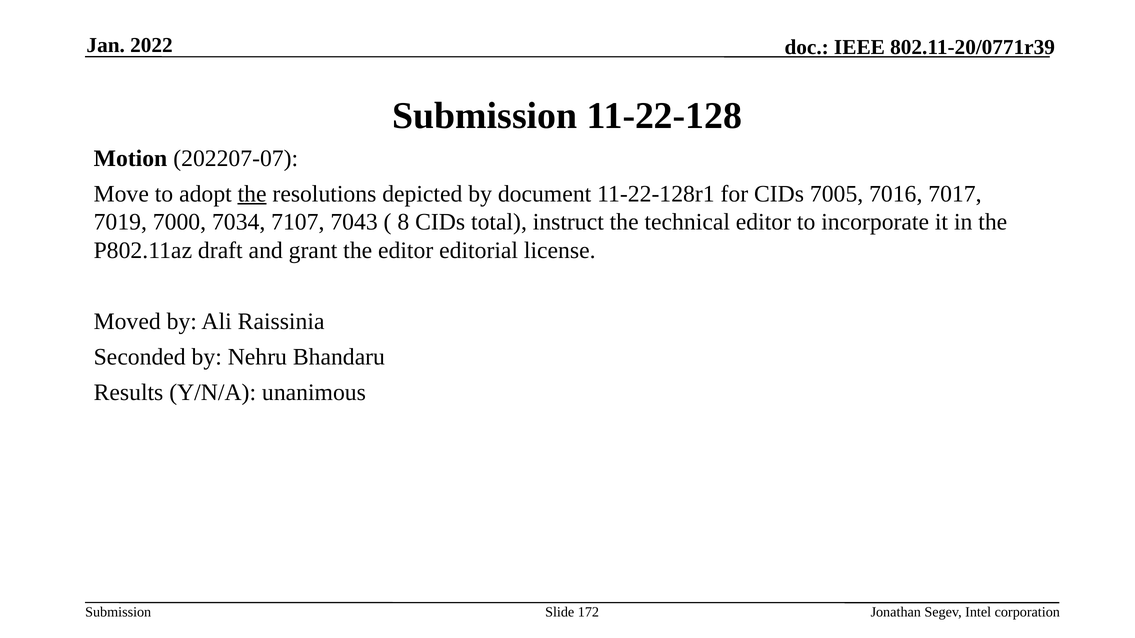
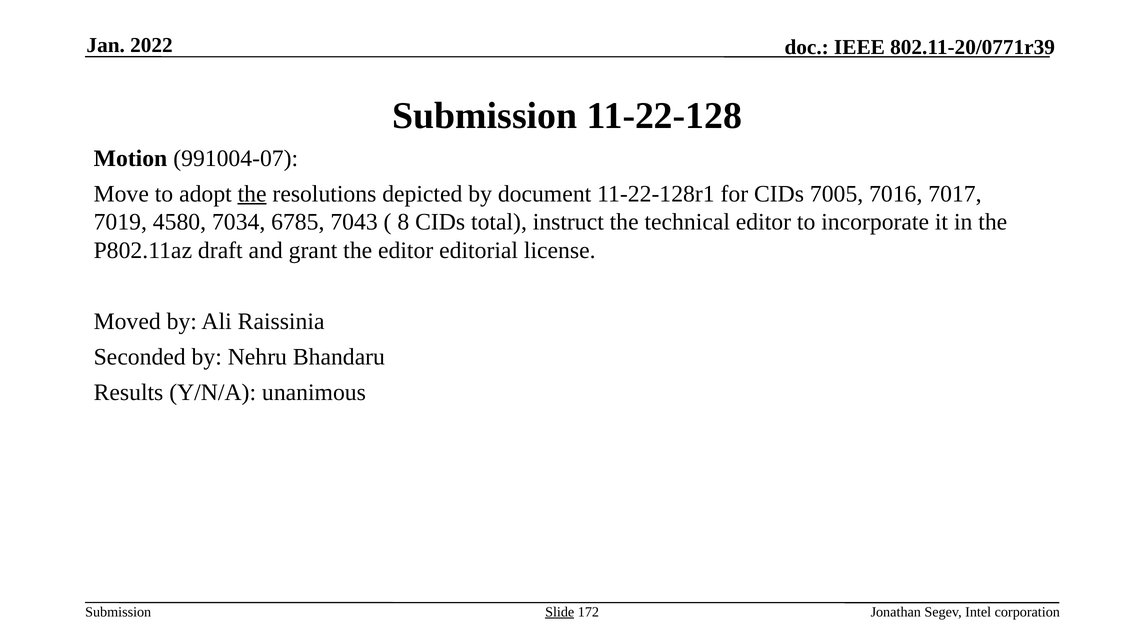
202207-07: 202207-07 -> 991004-07 (236, 158)
7000: 7000 -> 4580 (179, 222)
7107: 7107 -> 6785 (298, 222)
Slide underline: none -> present (560, 612)
